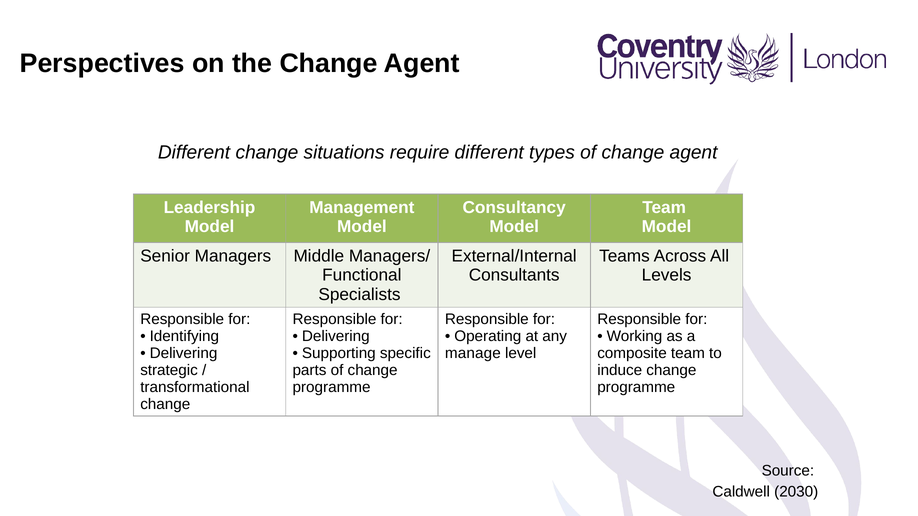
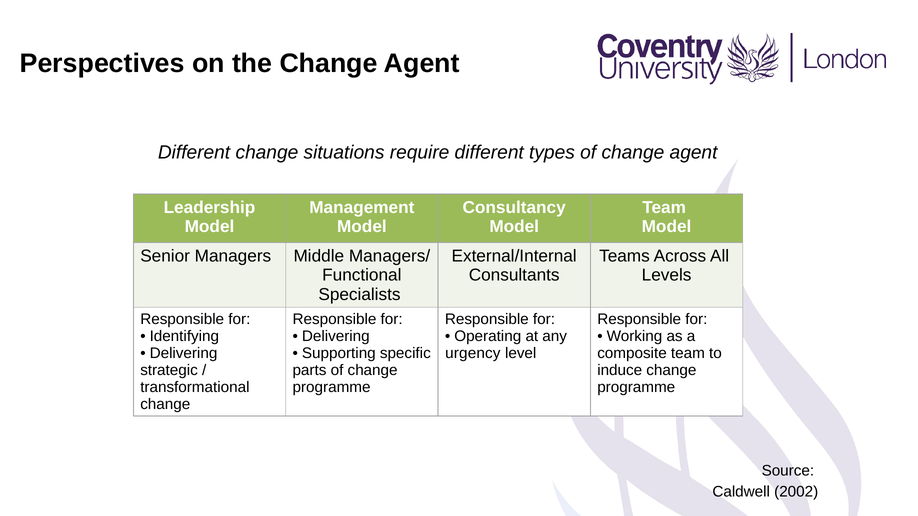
manage: manage -> urgency (473, 354)
2030: 2030 -> 2002 (796, 492)
